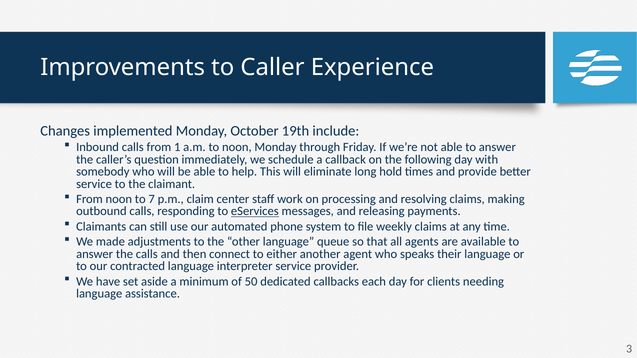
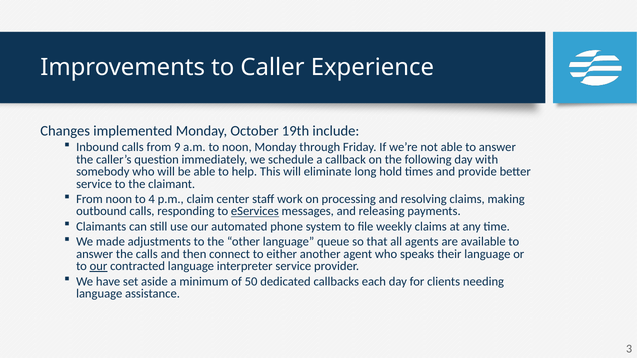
1: 1 -> 9 (177, 147)
7: 7 -> 4 (152, 199)
our underline: none -> present (98, 266)
